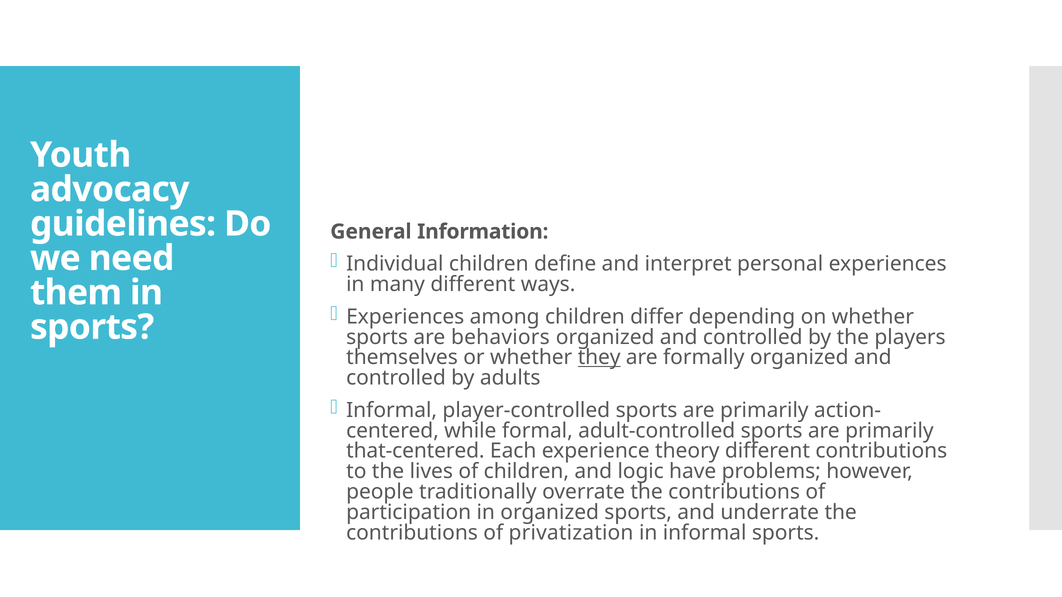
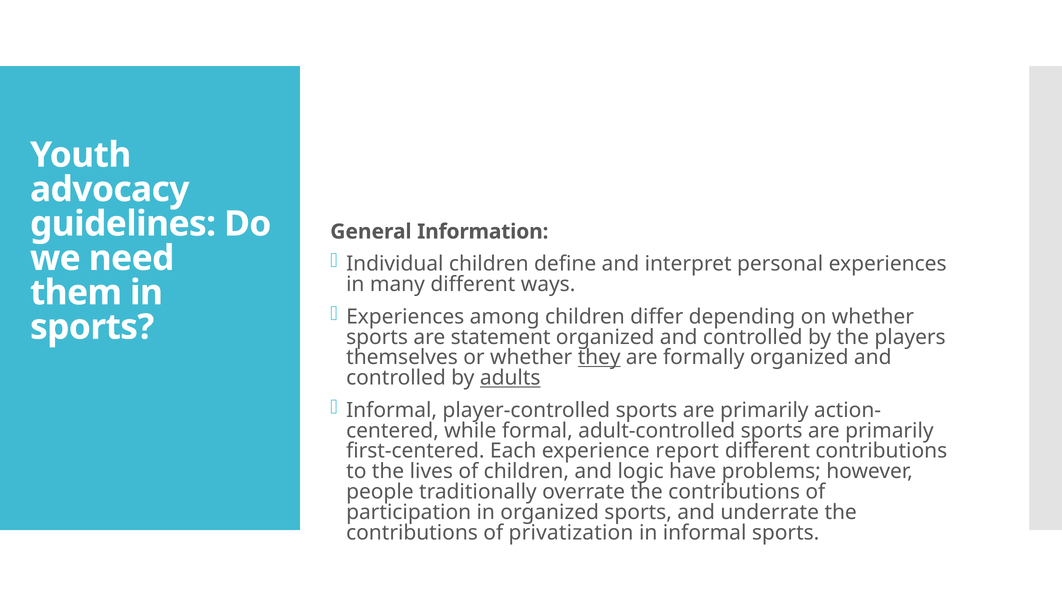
behaviors: behaviors -> statement (501, 337)
adults underline: none -> present (510, 378)
that-centered: that-centered -> first-centered (415, 451)
theory: theory -> report (687, 451)
